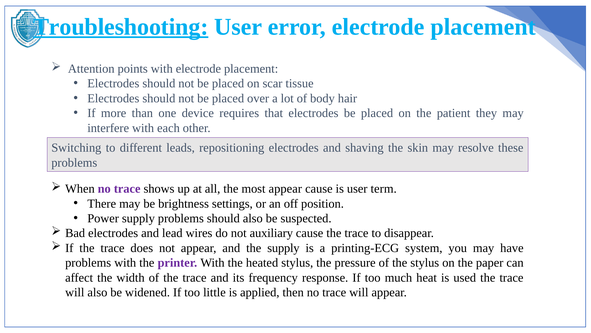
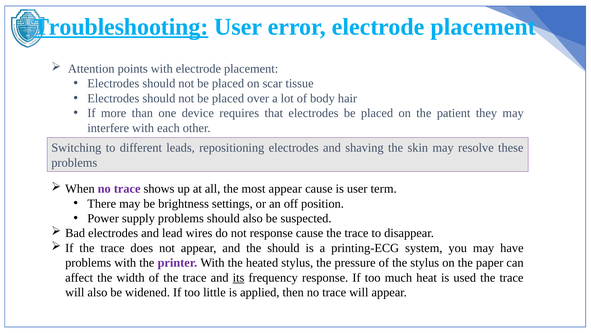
not auxiliary: auxiliary -> response (271, 233)
the supply: supply -> should (283, 248)
its underline: none -> present (239, 277)
